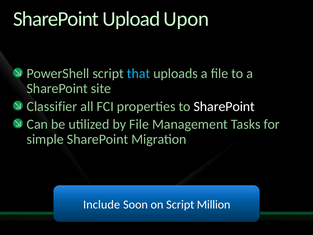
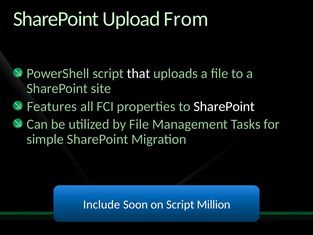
Upon: Upon -> From (186, 19)
that colour: light blue -> white (139, 74)
Classifier: Classifier -> Features (52, 106)
